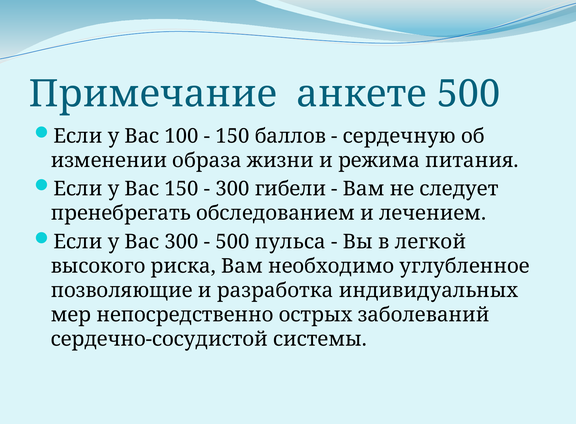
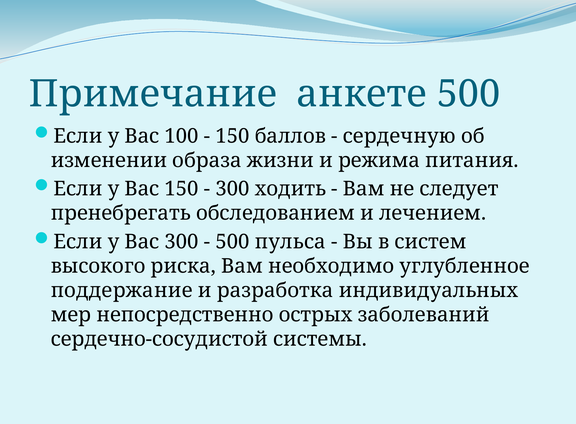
гибели: гибели -> ходить (290, 189)
легкой: легкой -> систем (431, 242)
позволяющие: позволяющие -> поддержание (122, 291)
